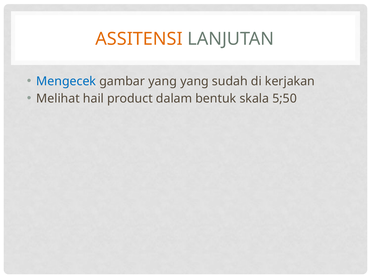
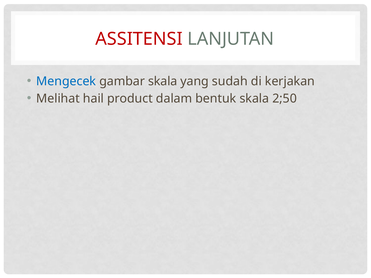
ASSITENSI colour: orange -> red (139, 39)
gambar yang: yang -> skala (163, 81)
5;50: 5;50 -> 2;50 (285, 99)
